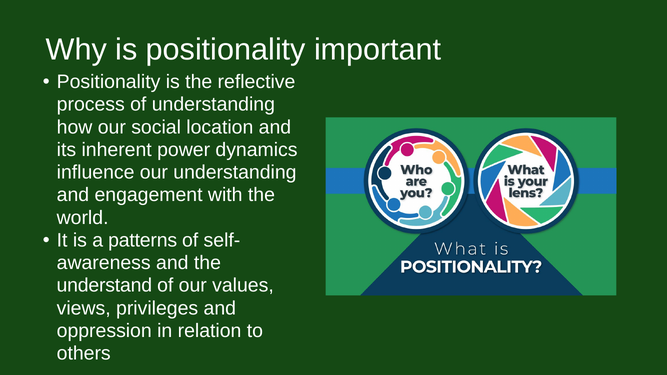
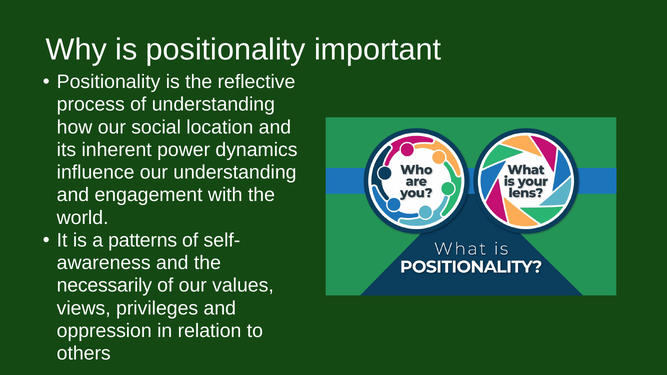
understand: understand -> necessarily (104, 286)
